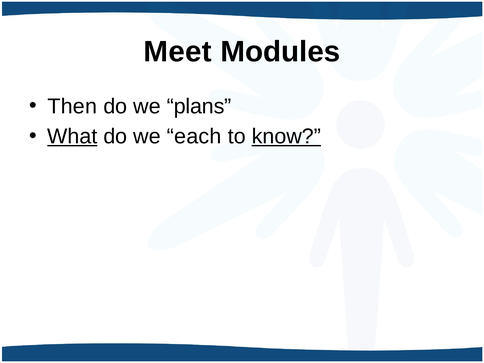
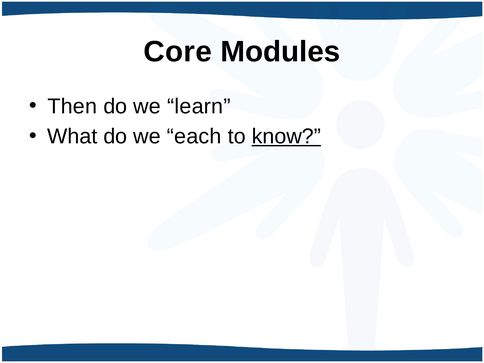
Meet: Meet -> Core (178, 52)
plans: plans -> learn (199, 106)
What underline: present -> none (72, 137)
